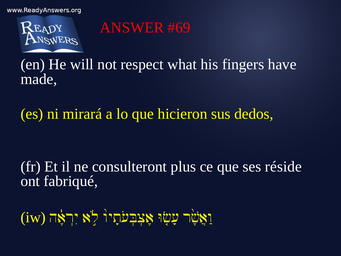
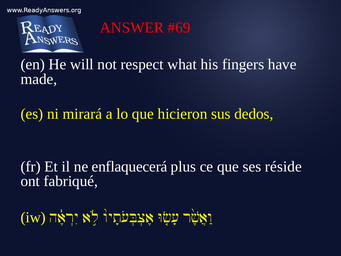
consulteront: consulteront -> enflaquecerá (130, 166)
